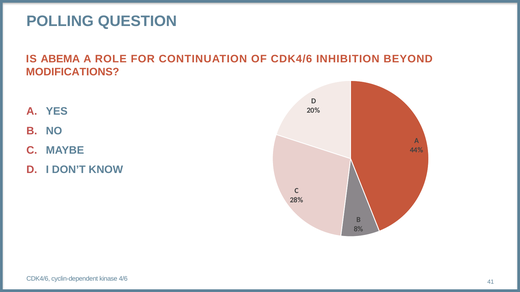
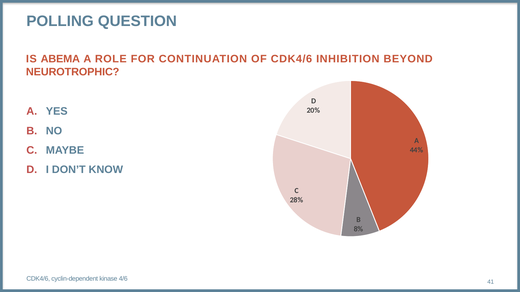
MODIFICATIONS: MODIFICATIONS -> NEUROTROPHIC (73, 72)
